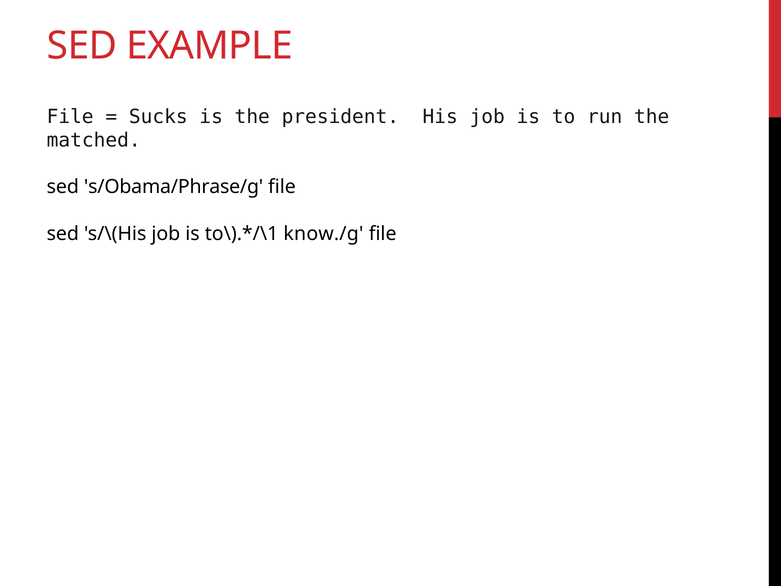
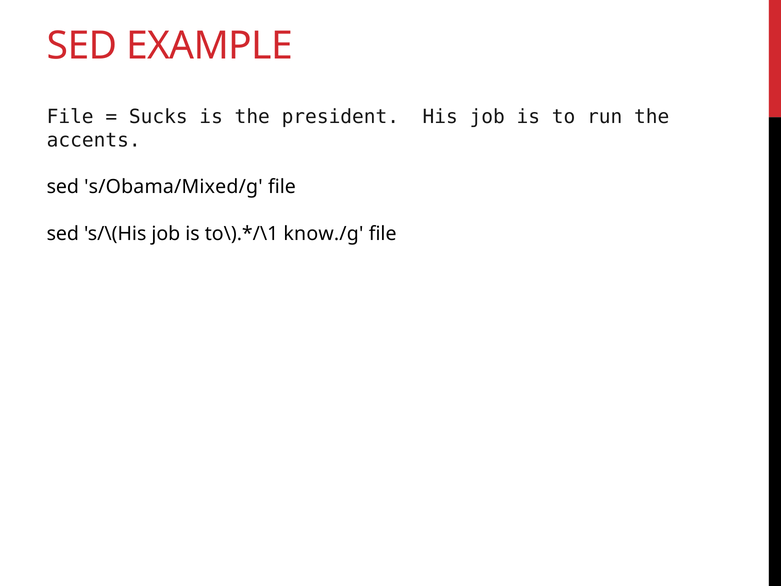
matched: matched -> accents (94, 140)
s/Obama/Phrase/g: s/Obama/Phrase/g -> s/Obama/Mixed/g (173, 187)
